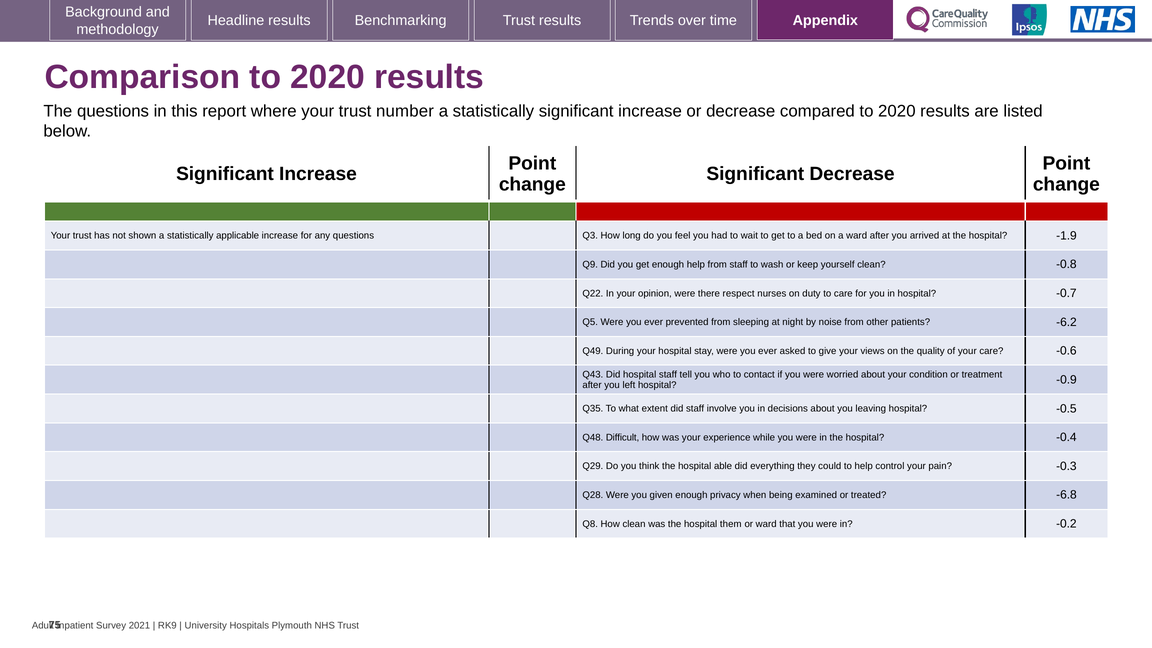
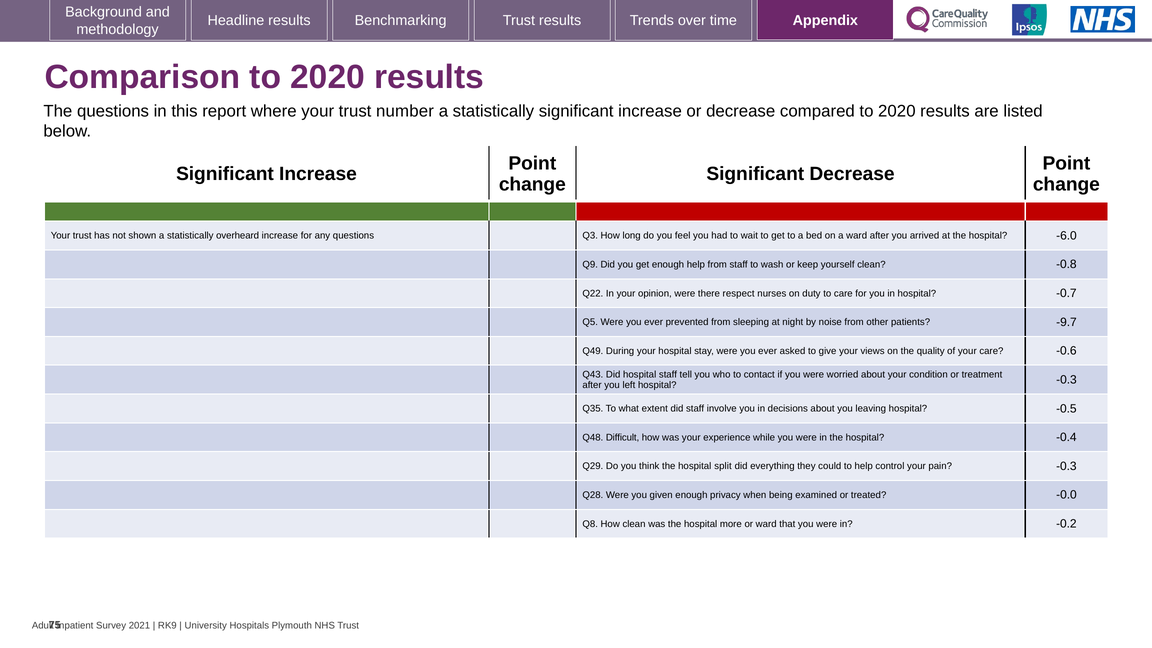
applicable: applicable -> overheard (238, 236)
-1.9: -1.9 -> -6.0 (1066, 236)
-6.2: -6.2 -> -9.7 (1066, 322)
hospital -0.9: -0.9 -> -0.3 (1066, 380)
able: able -> split (723, 466)
-6.8: -6.8 -> -0.0 (1066, 495)
them: them -> more (731, 524)
